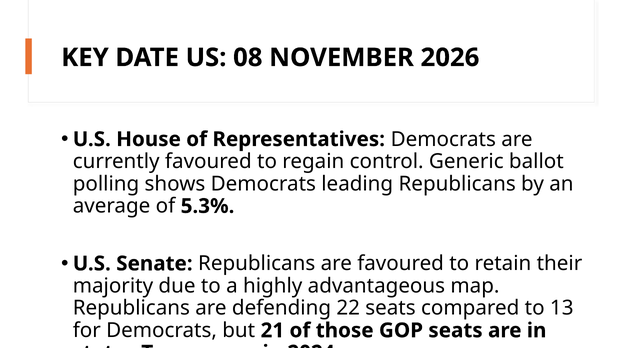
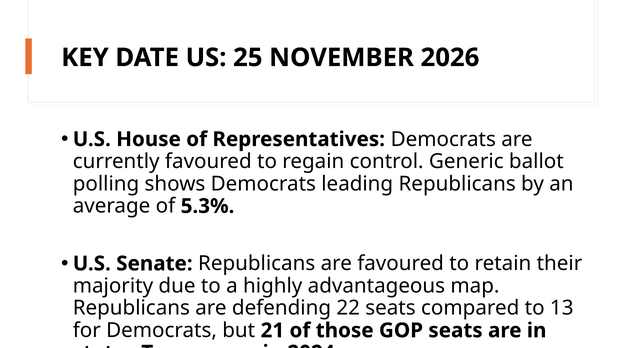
08: 08 -> 25 (248, 58)
